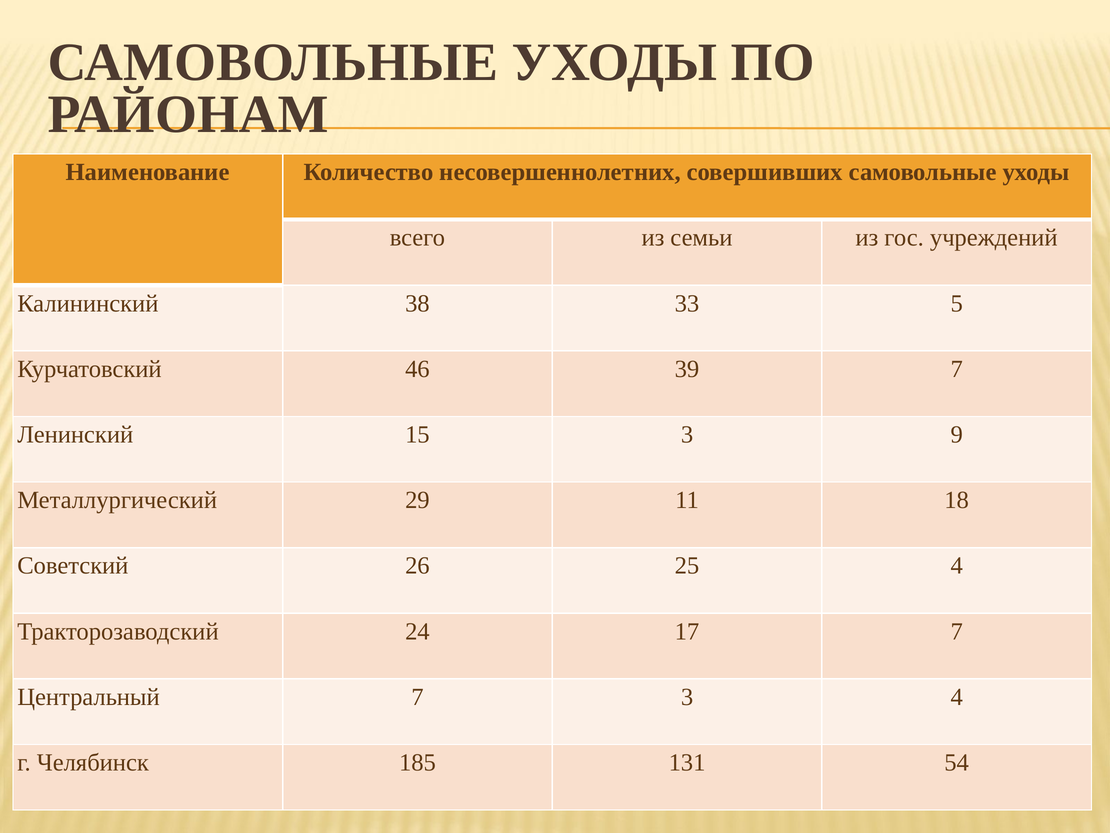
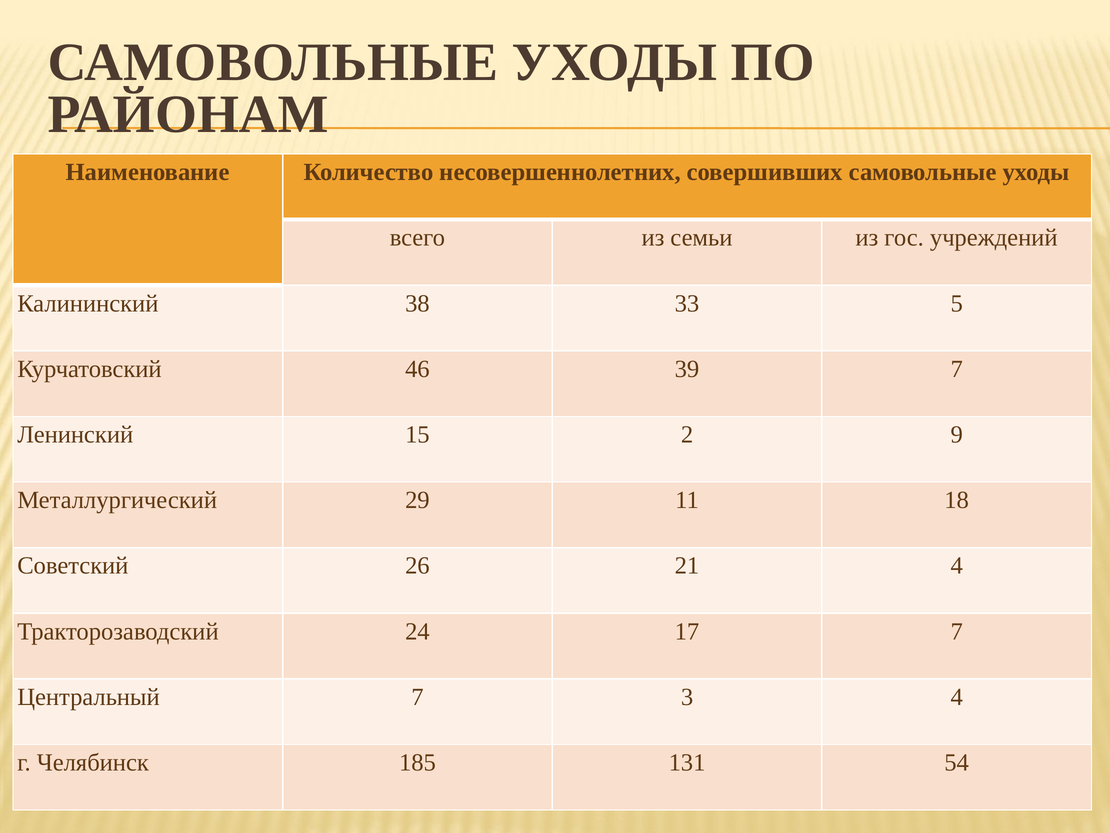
15 3: 3 -> 2 (687, 434)
25: 25 -> 21 (687, 565)
